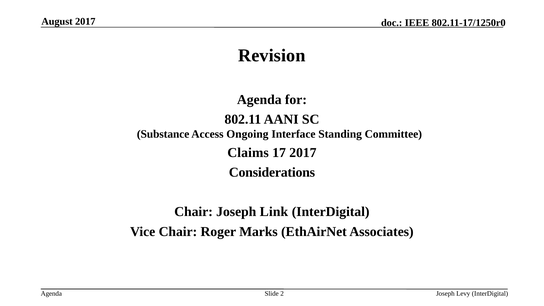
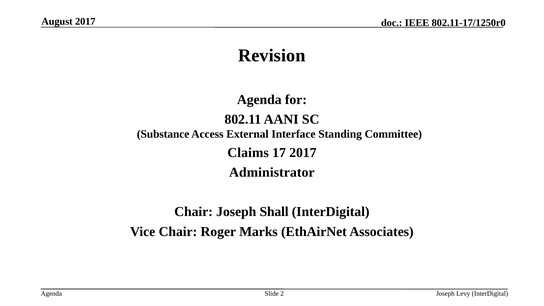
Ongoing: Ongoing -> External (247, 134)
Considerations: Considerations -> Administrator (272, 172)
Link: Link -> Shall (274, 212)
